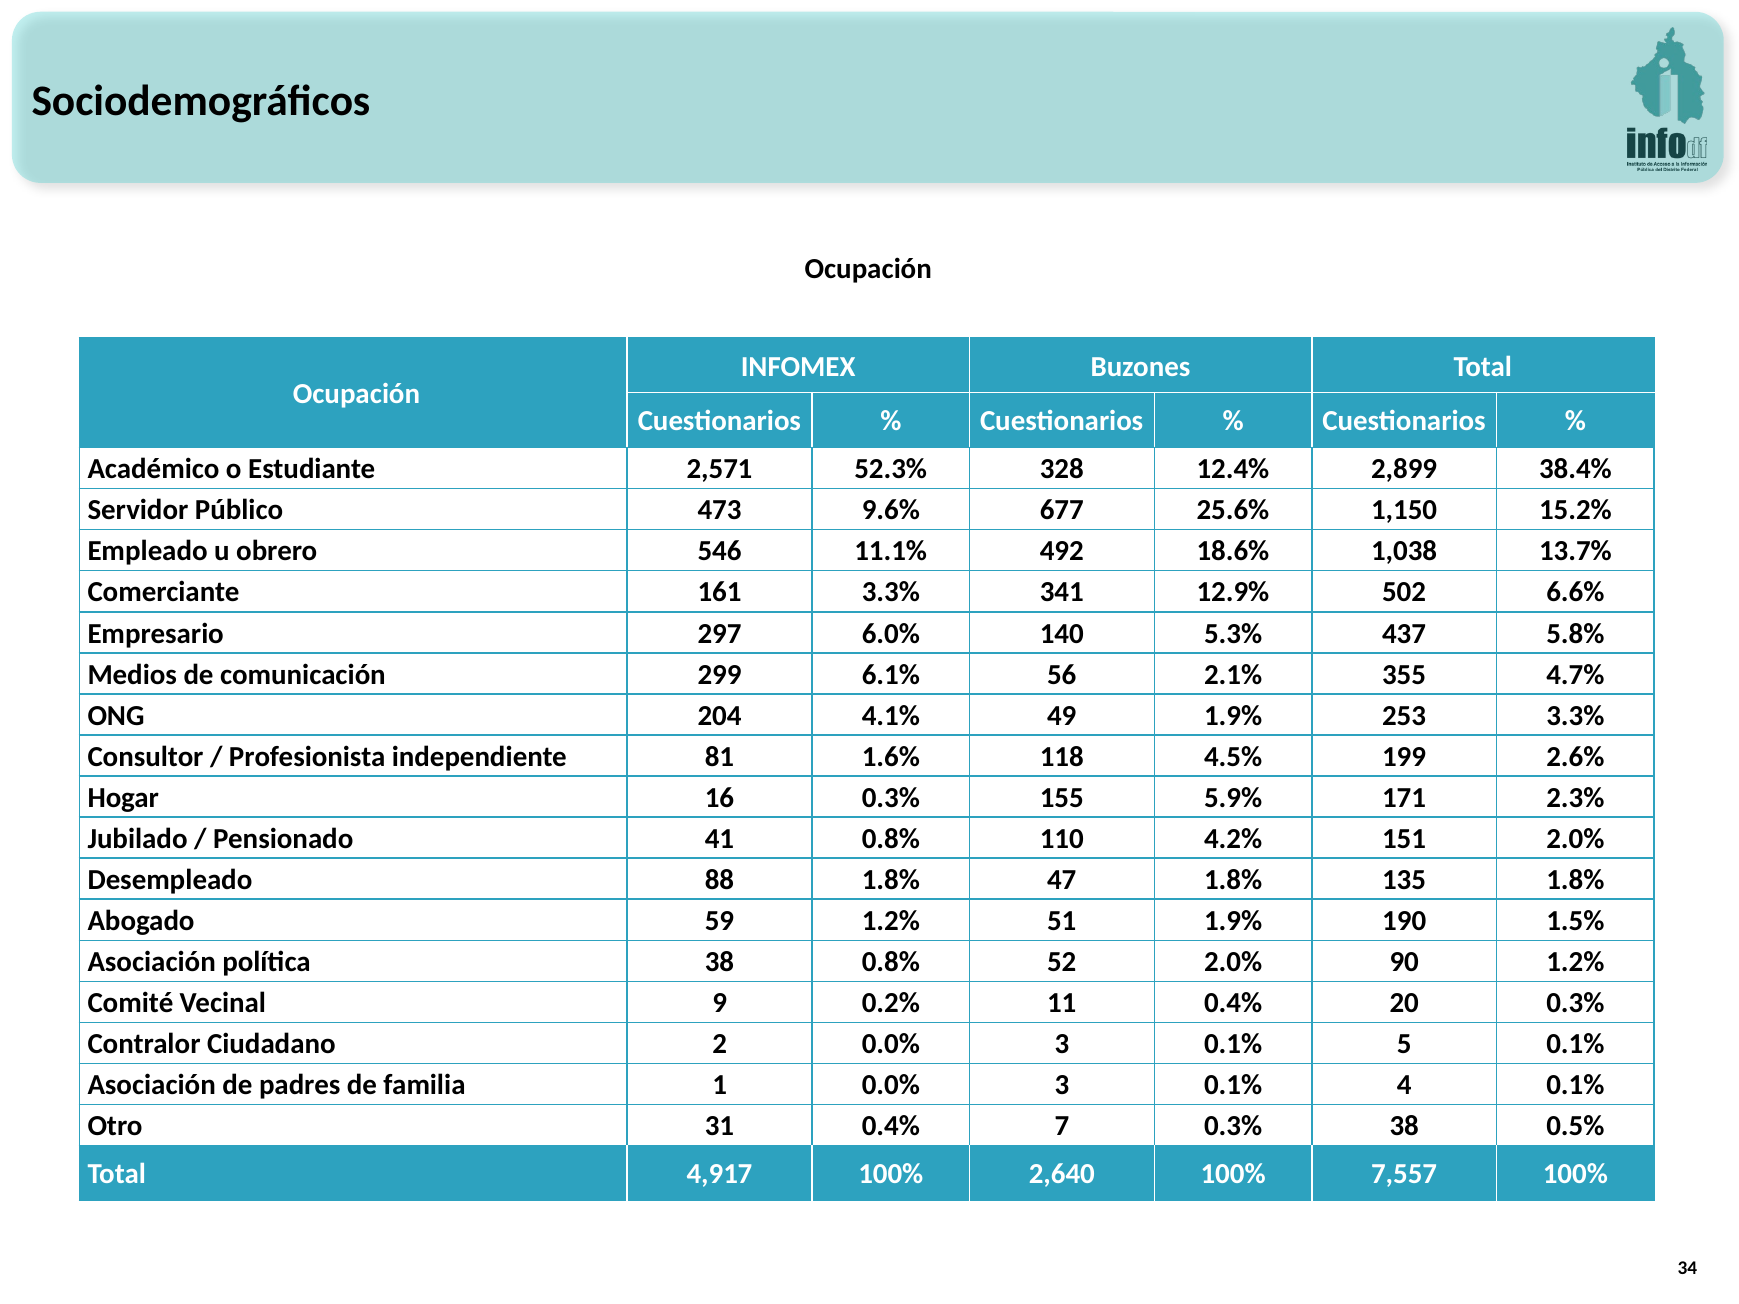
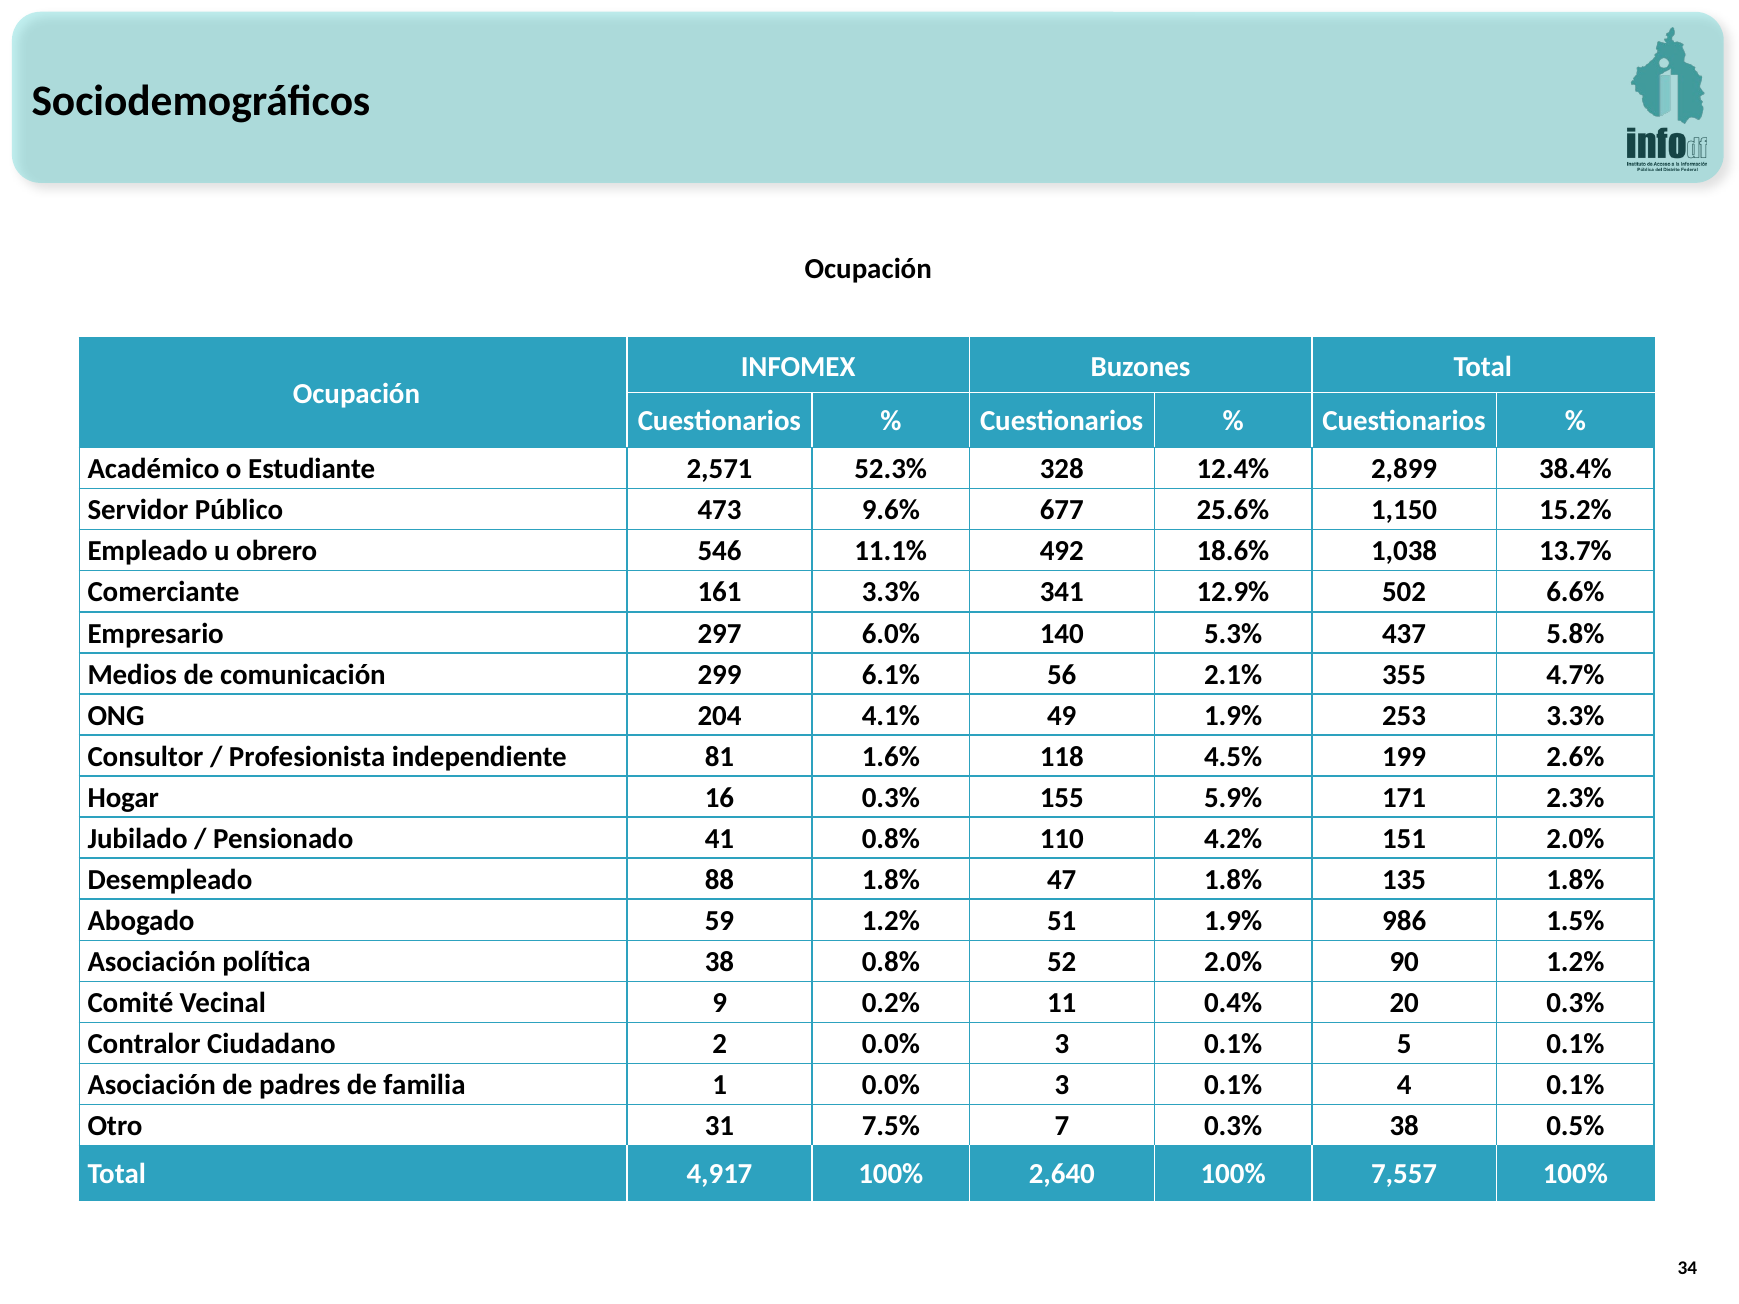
190: 190 -> 986 (1404, 921)
31 0.4%: 0.4% -> 7.5% (891, 1127)
